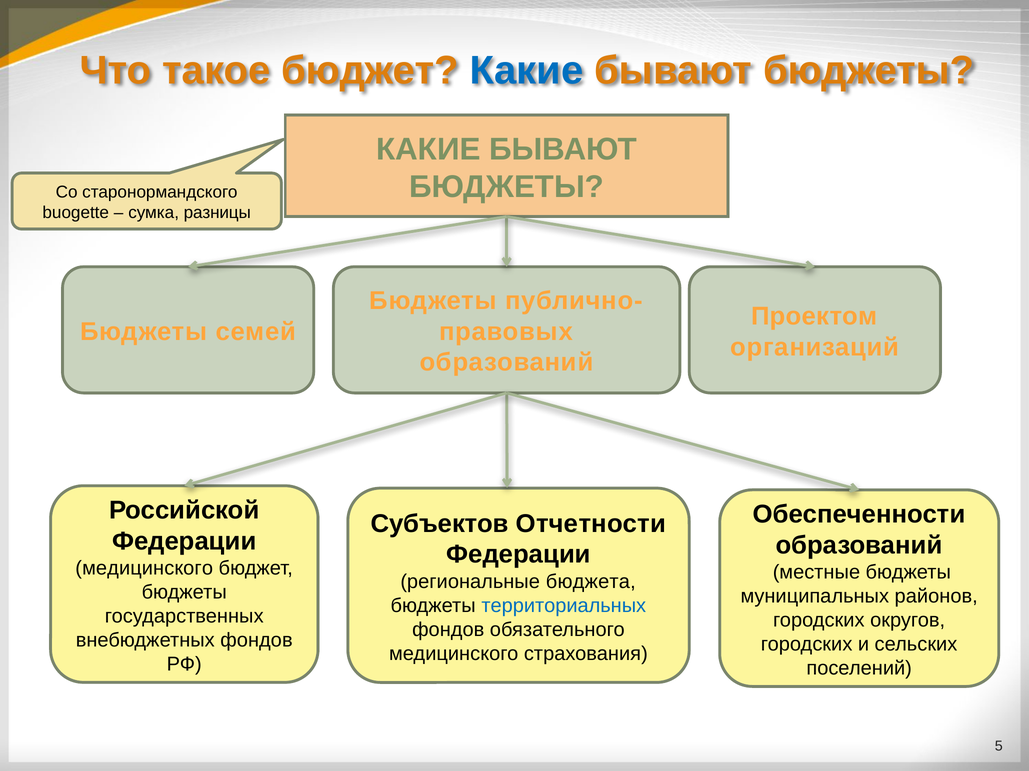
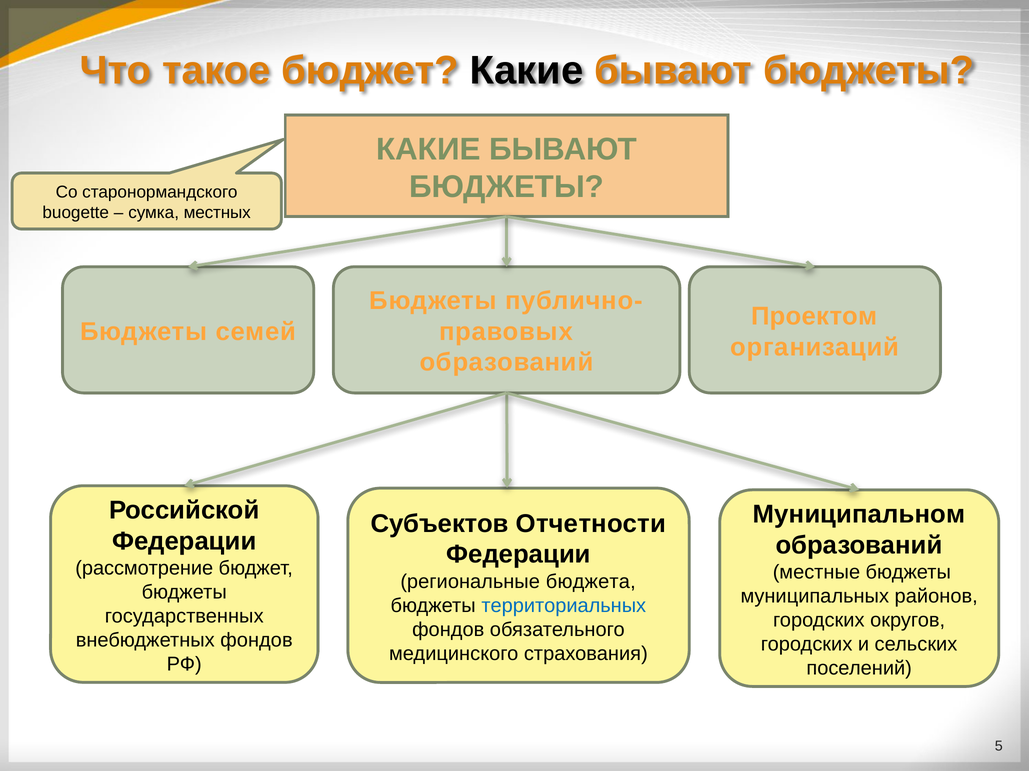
Какие colour: blue -> black (526, 71)
разницы: разницы -> местных (217, 213)
Обеспеченности: Обеспеченности -> Муниципальном (859, 515)
медицинского: медицинского -> рассмотрение (144, 569)
